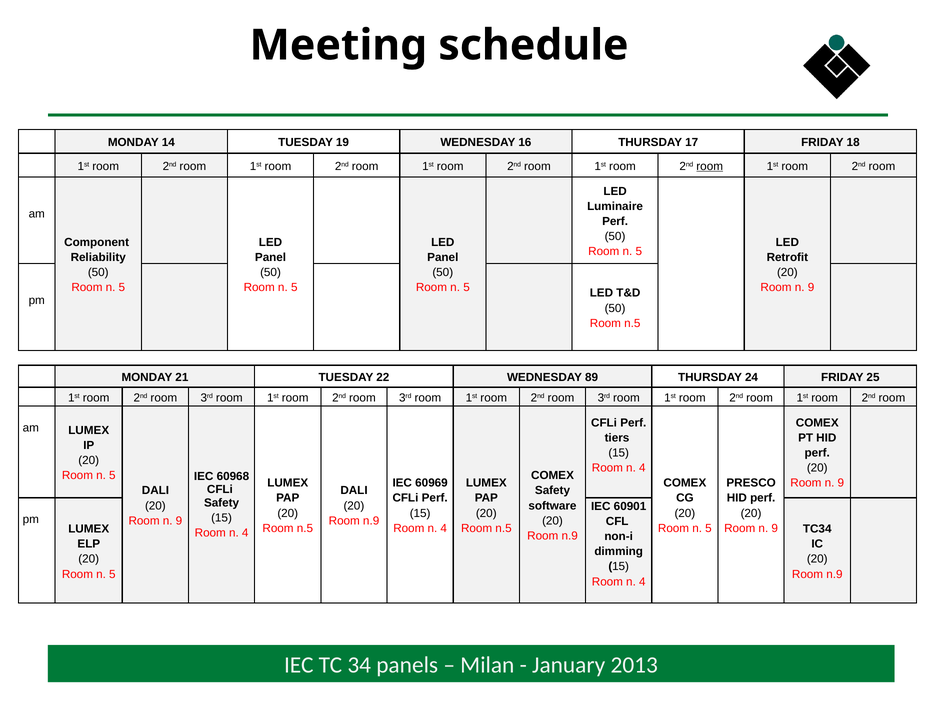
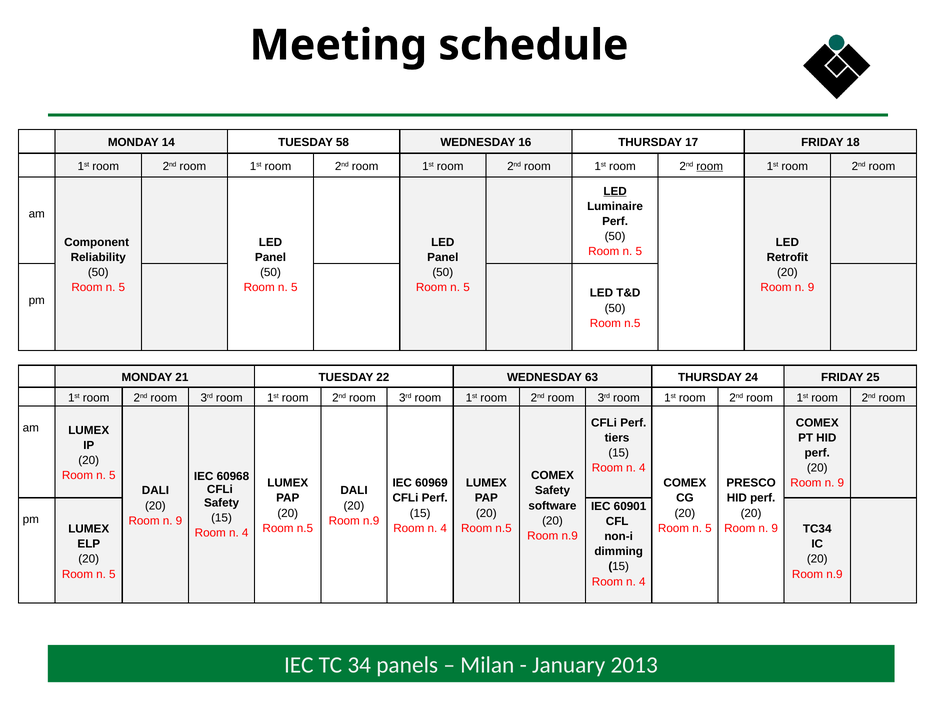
19: 19 -> 58 (342, 143)
LED underline: none -> present (615, 191)
89: 89 -> 63 (592, 378)
